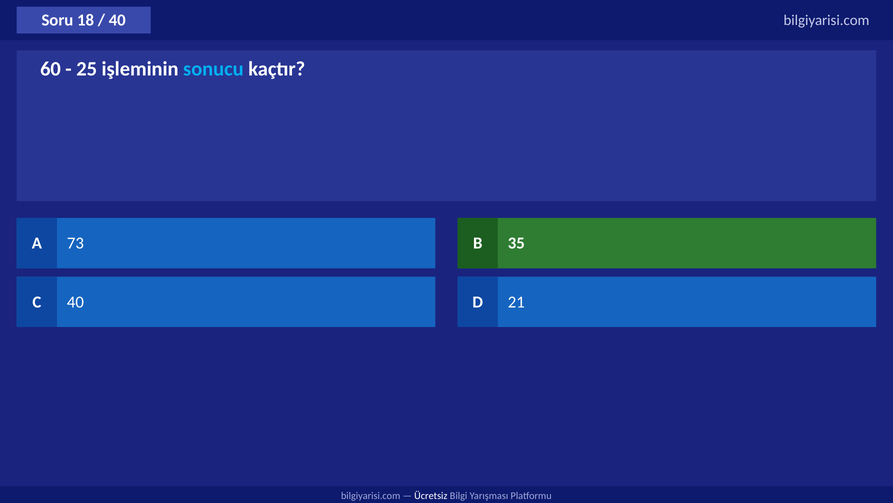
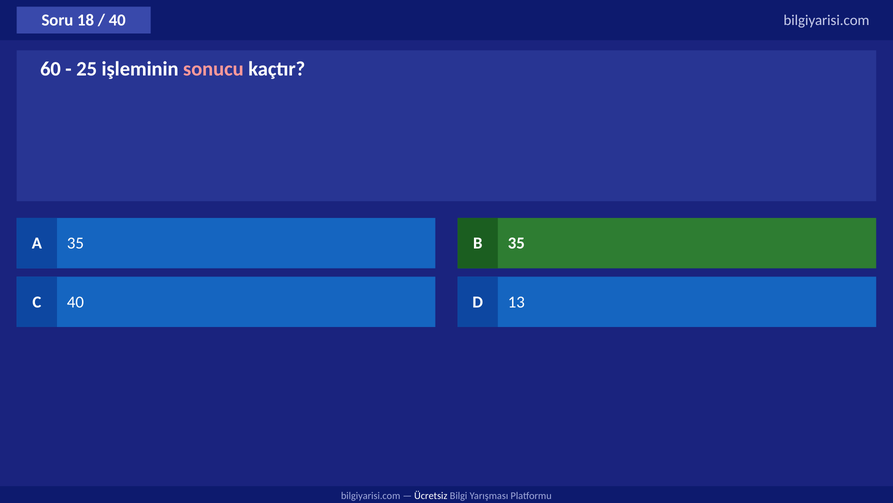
sonucu colour: light blue -> pink (213, 69)
A 73: 73 -> 35 (75, 243)
21: 21 -> 13 (516, 302)
